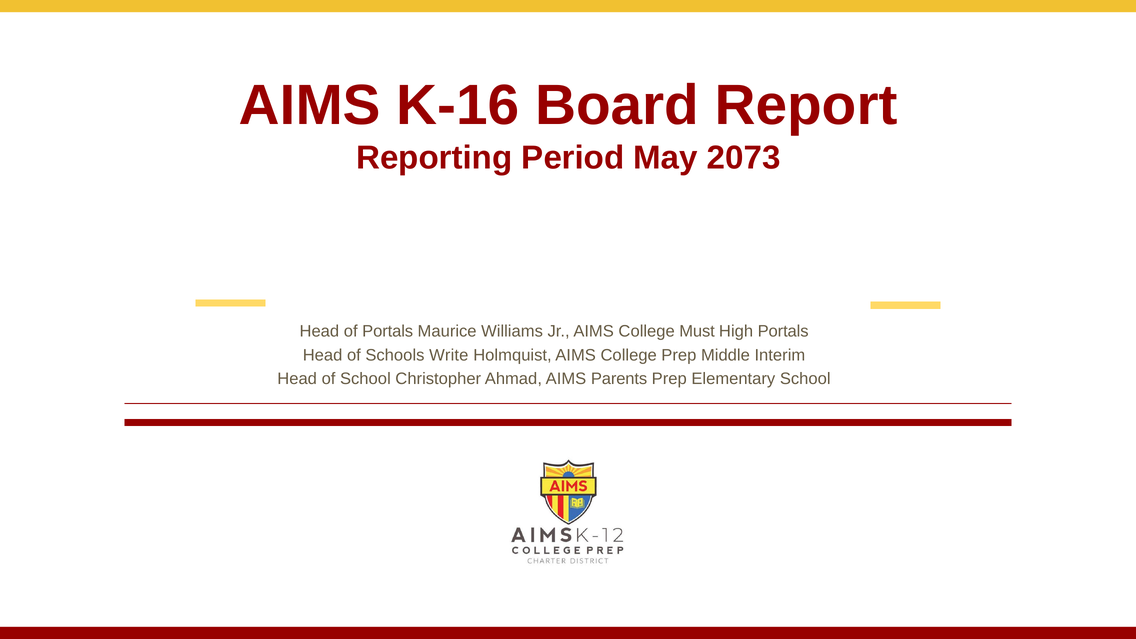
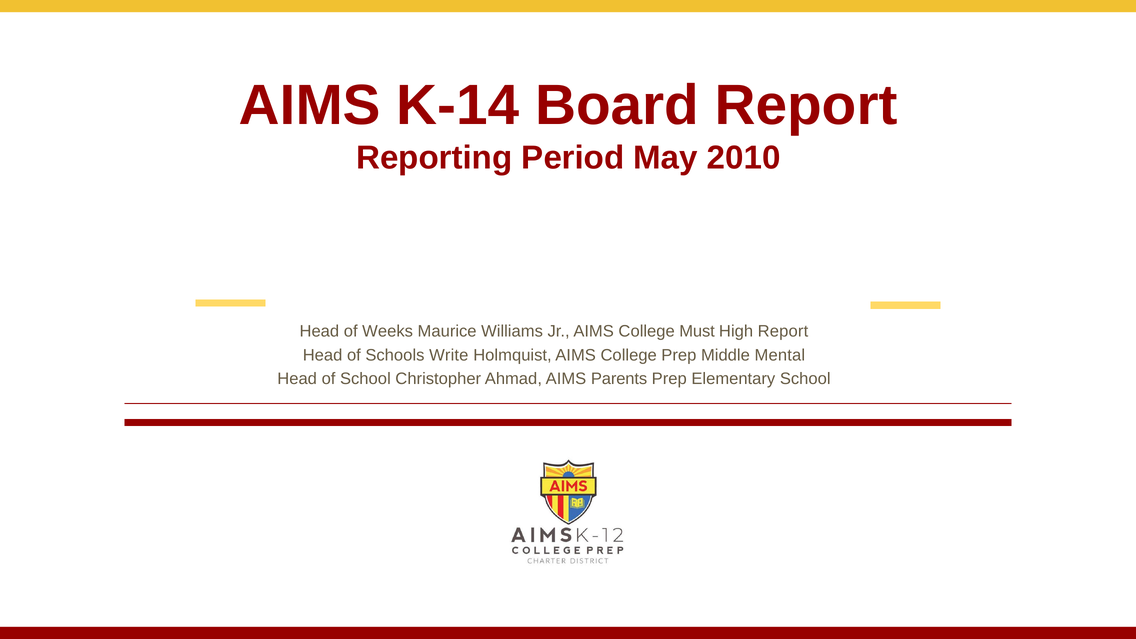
K-16: K-16 -> K-14 (458, 106)
2073: 2073 -> 2010 (744, 158)
of Portals: Portals -> Weeks (388, 331)
High Portals: Portals -> Report (783, 331)
Interim: Interim -> Mental (780, 355)
